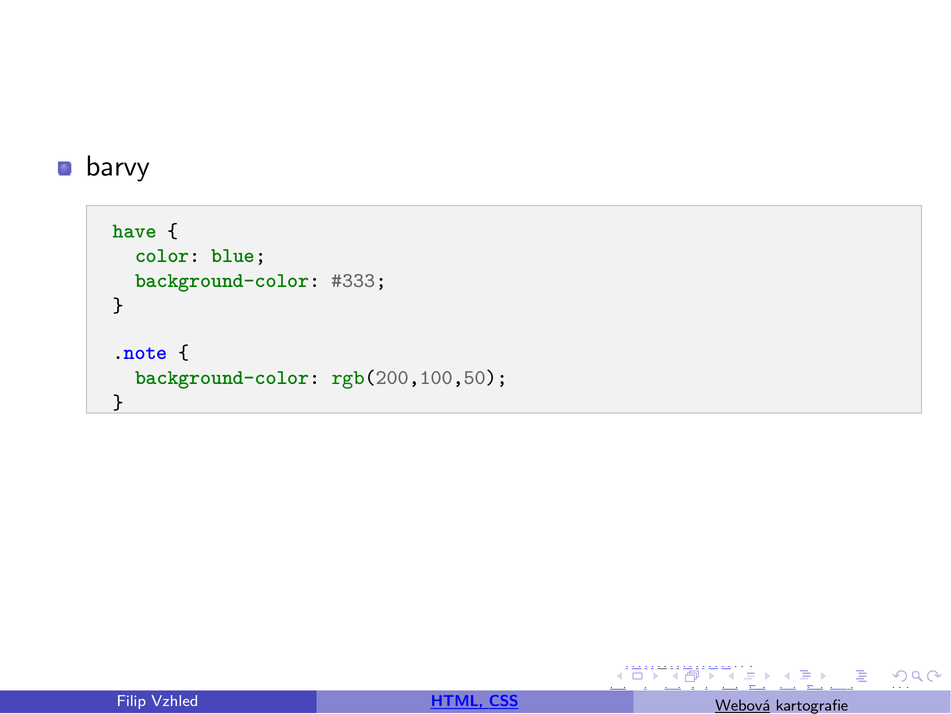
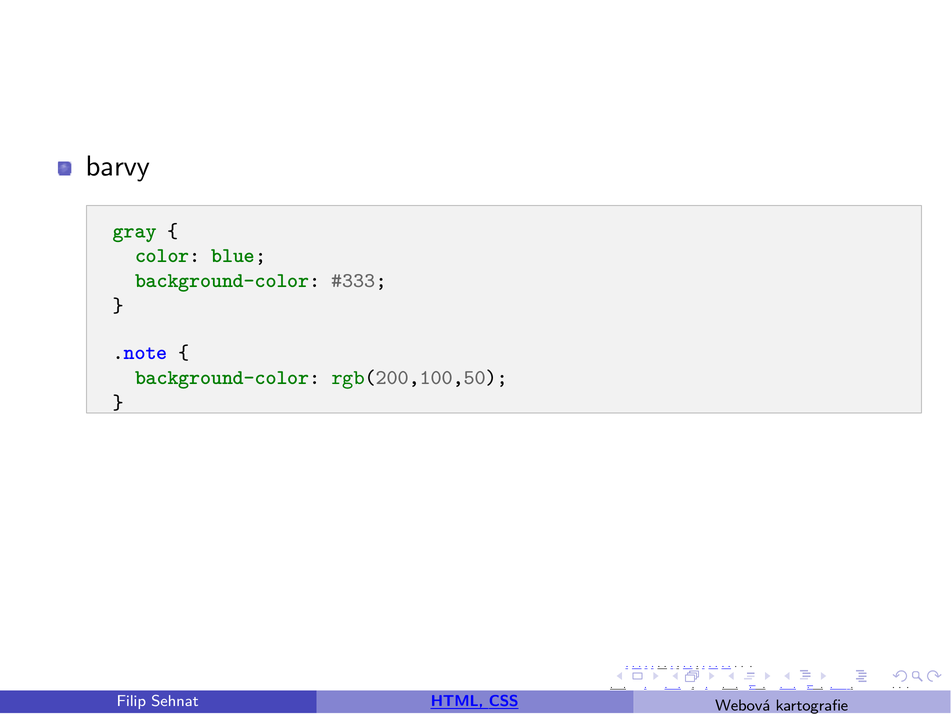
have: have -> gray (135, 231)
Vzhled: Vzhled -> Sehnat (175, 701)
Webová underline: present -> none (743, 706)
